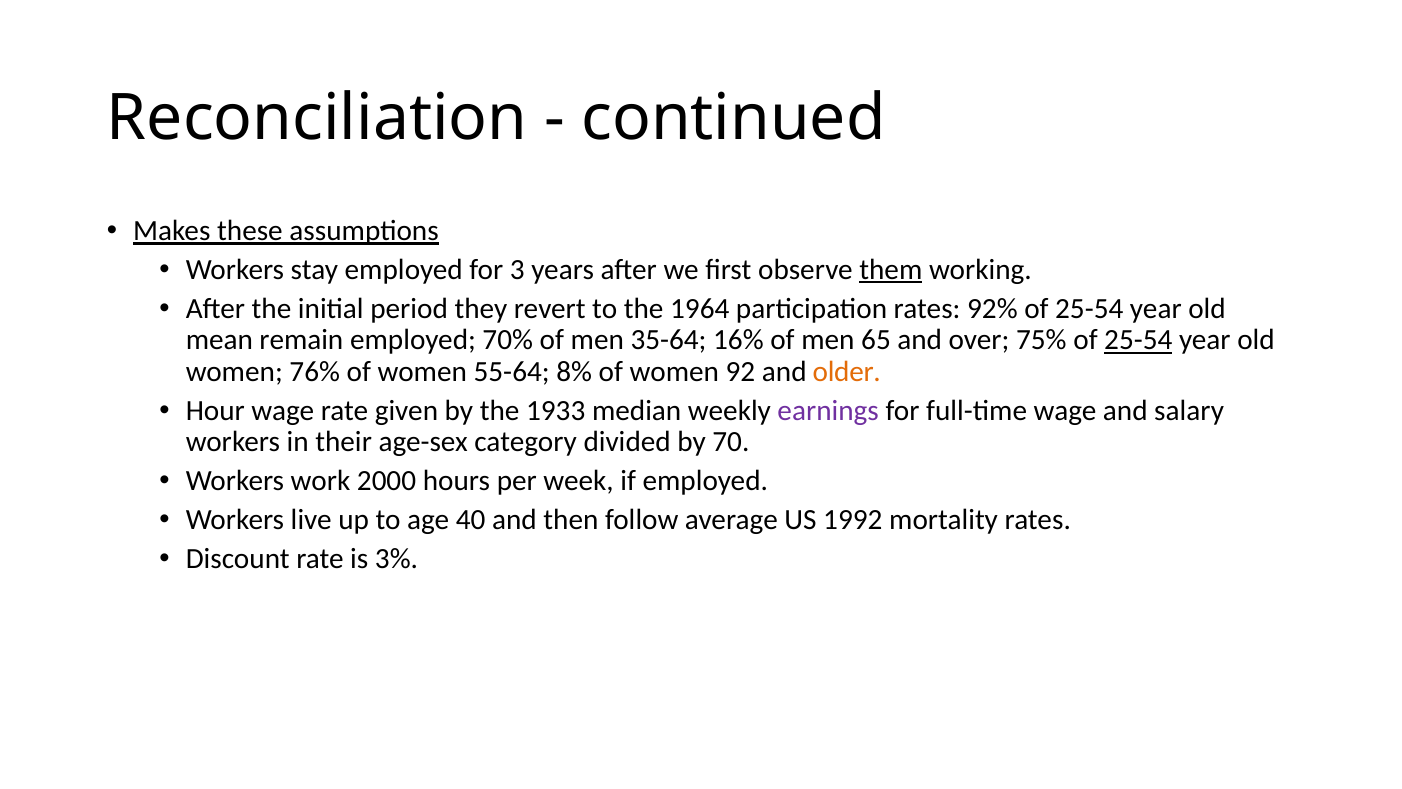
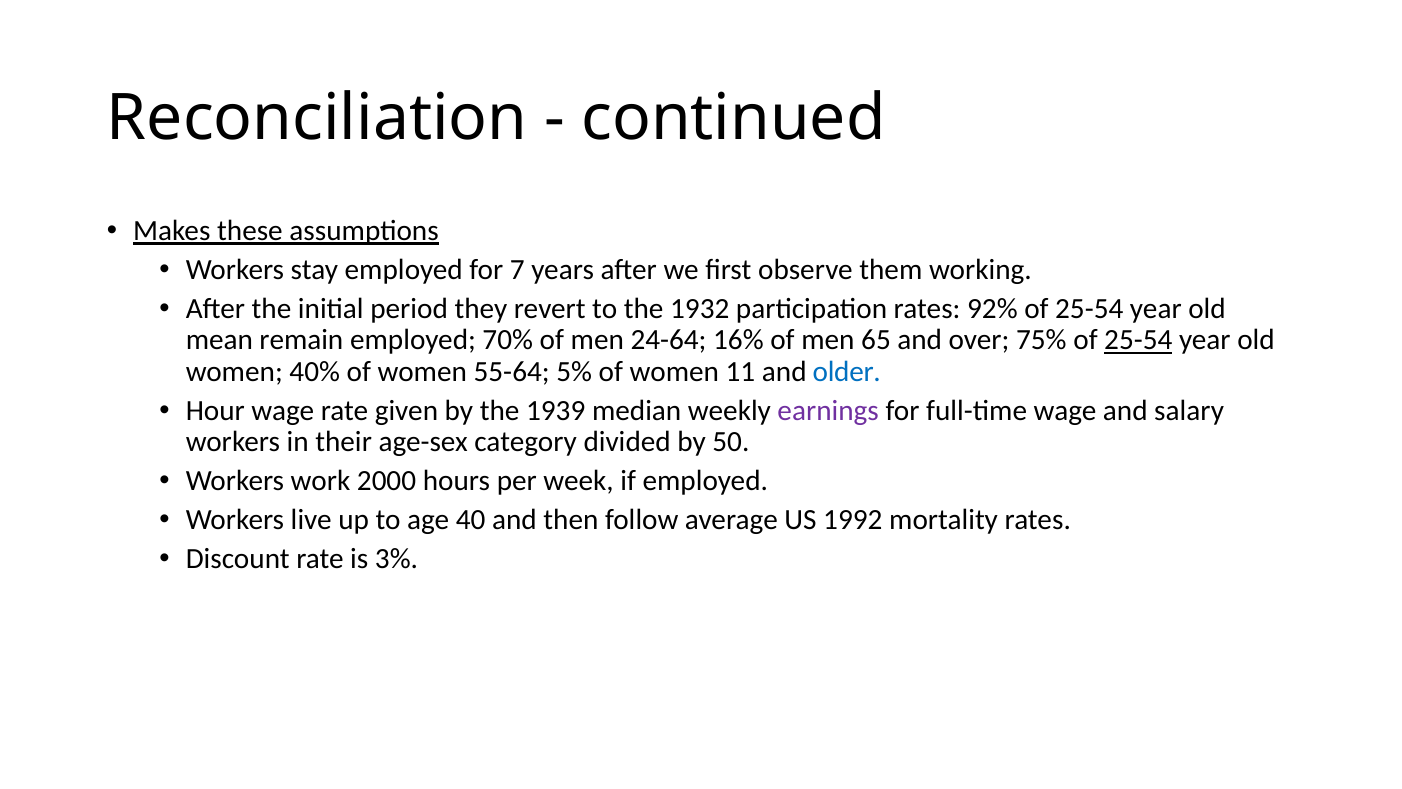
3: 3 -> 7 (517, 270)
them underline: present -> none (891, 270)
1964: 1964 -> 1932 (700, 308)
35-64: 35-64 -> 24-64 (669, 340)
76%: 76% -> 40% (315, 372)
8%: 8% -> 5% (574, 372)
92: 92 -> 11 (740, 372)
older colour: orange -> blue (847, 372)
1933: 1933 -> 1939 (556, 410)
70: 70 -> 50 (731, 442)
